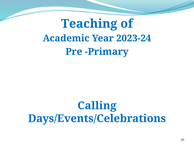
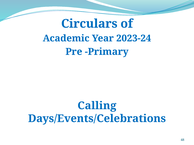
Teaching: Teaching -> Circulars (89, 24)
